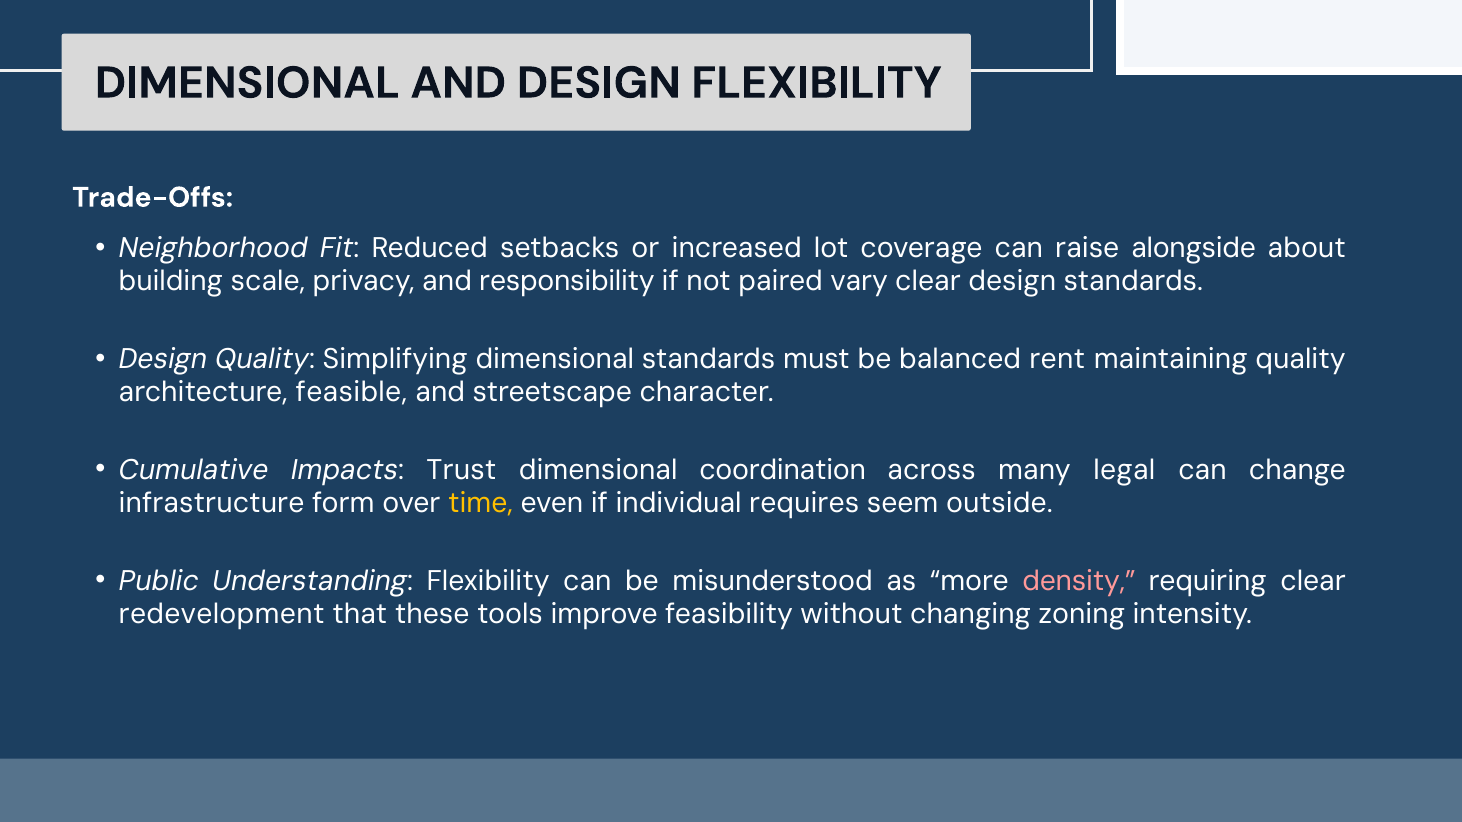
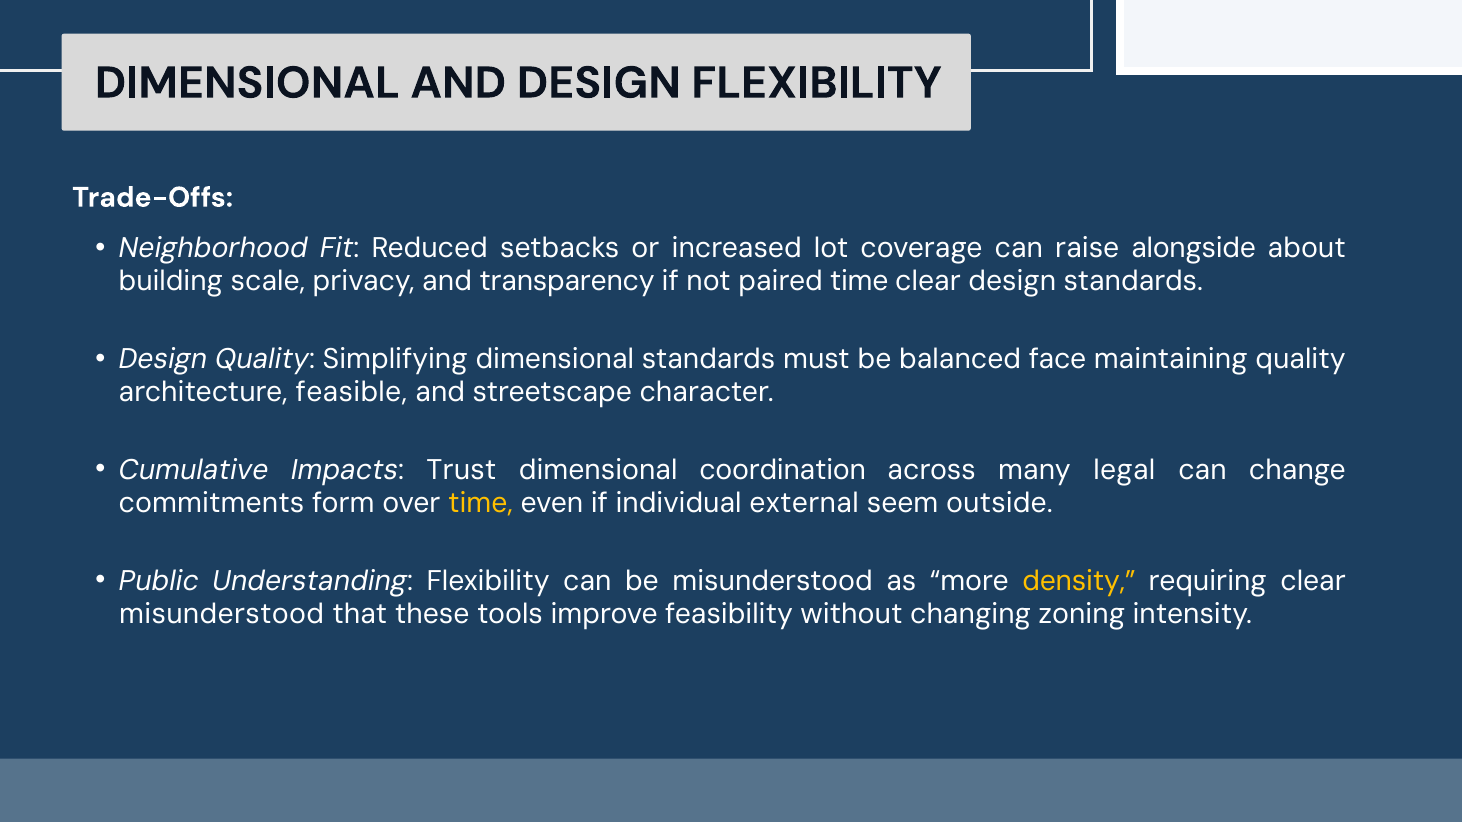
responsibility: responsibility -> transparency (567, 281)
paired vary: vary -> time (859, 281)
rent: rent -> face (1058, 359)
infrastructure: infrastructure -> commitments (212, 503)
requires: requires -> external (804, 503)
density colour: pink -> yellow (1079, 581)
redevelopment: redevelopment -> misunderstood (222, 614)
